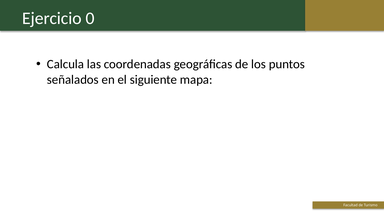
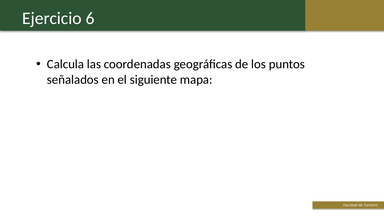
0: 0 -> 6 (90, 18)
